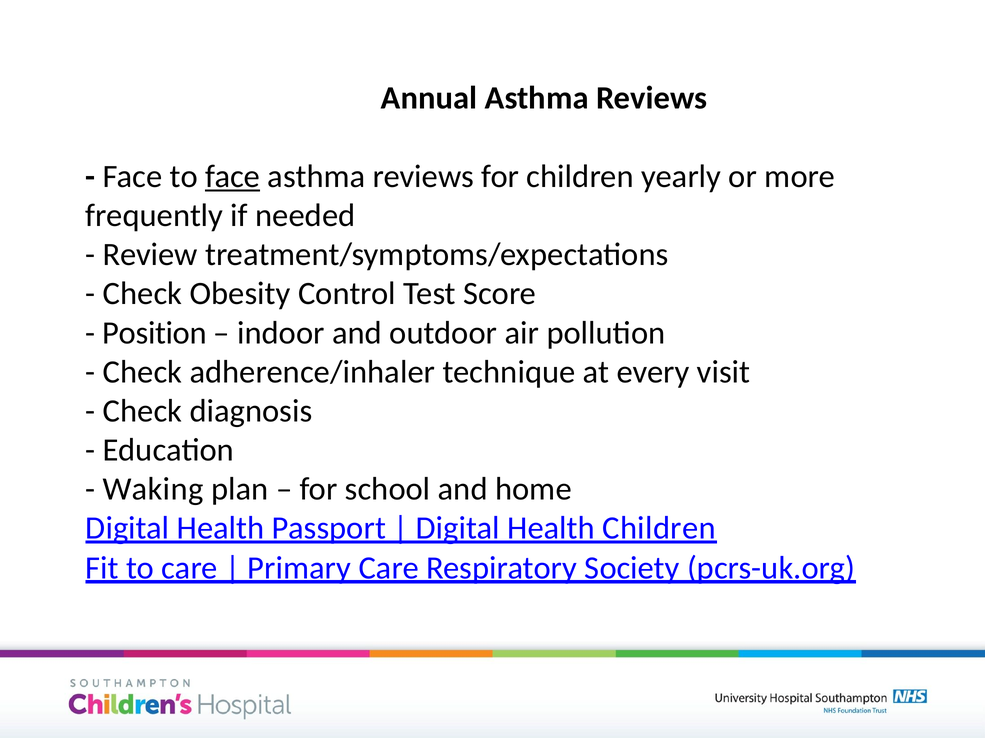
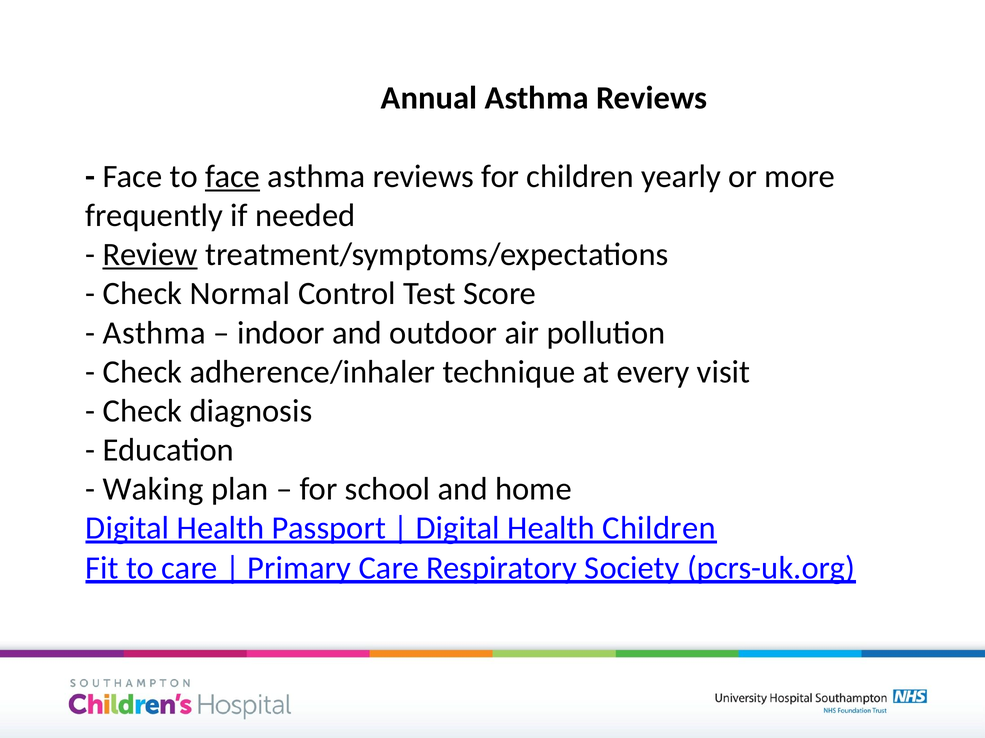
Review underline: none -> present (150, 255)
Obesity: Obesity -> Normal (240, 294)
Position: Position -> Asthma (154, 333)
